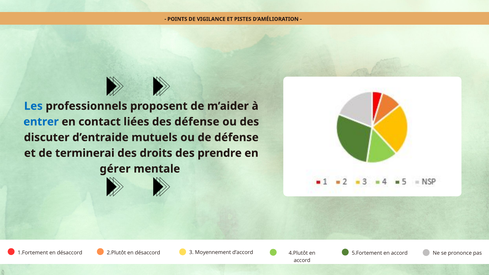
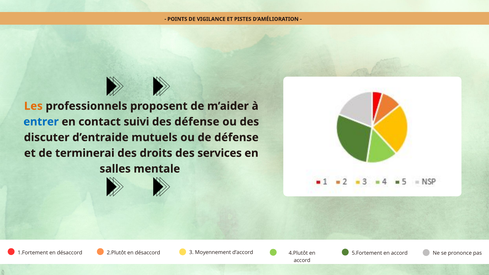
Les colour: blue -> orange (33, 106)
liées: liées -> suivi (136, 122)
prendre: prendre -> services (220, 153)
gérer: gérer -> salles (115, 169)
